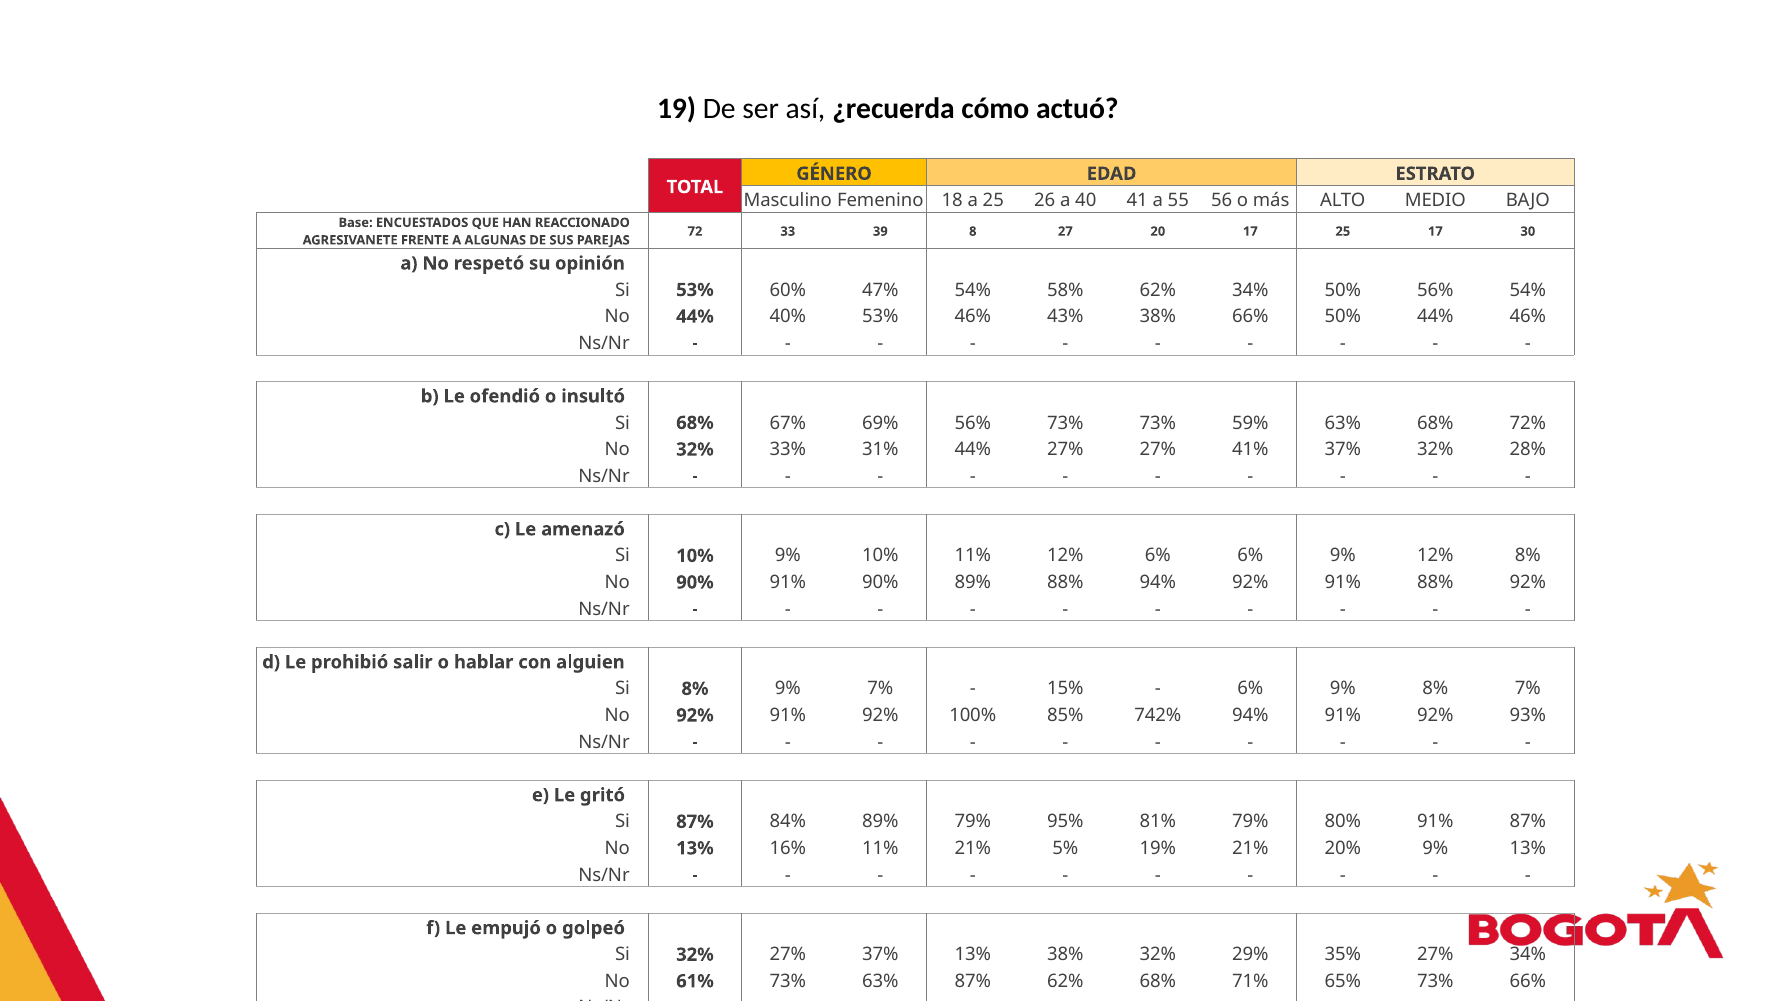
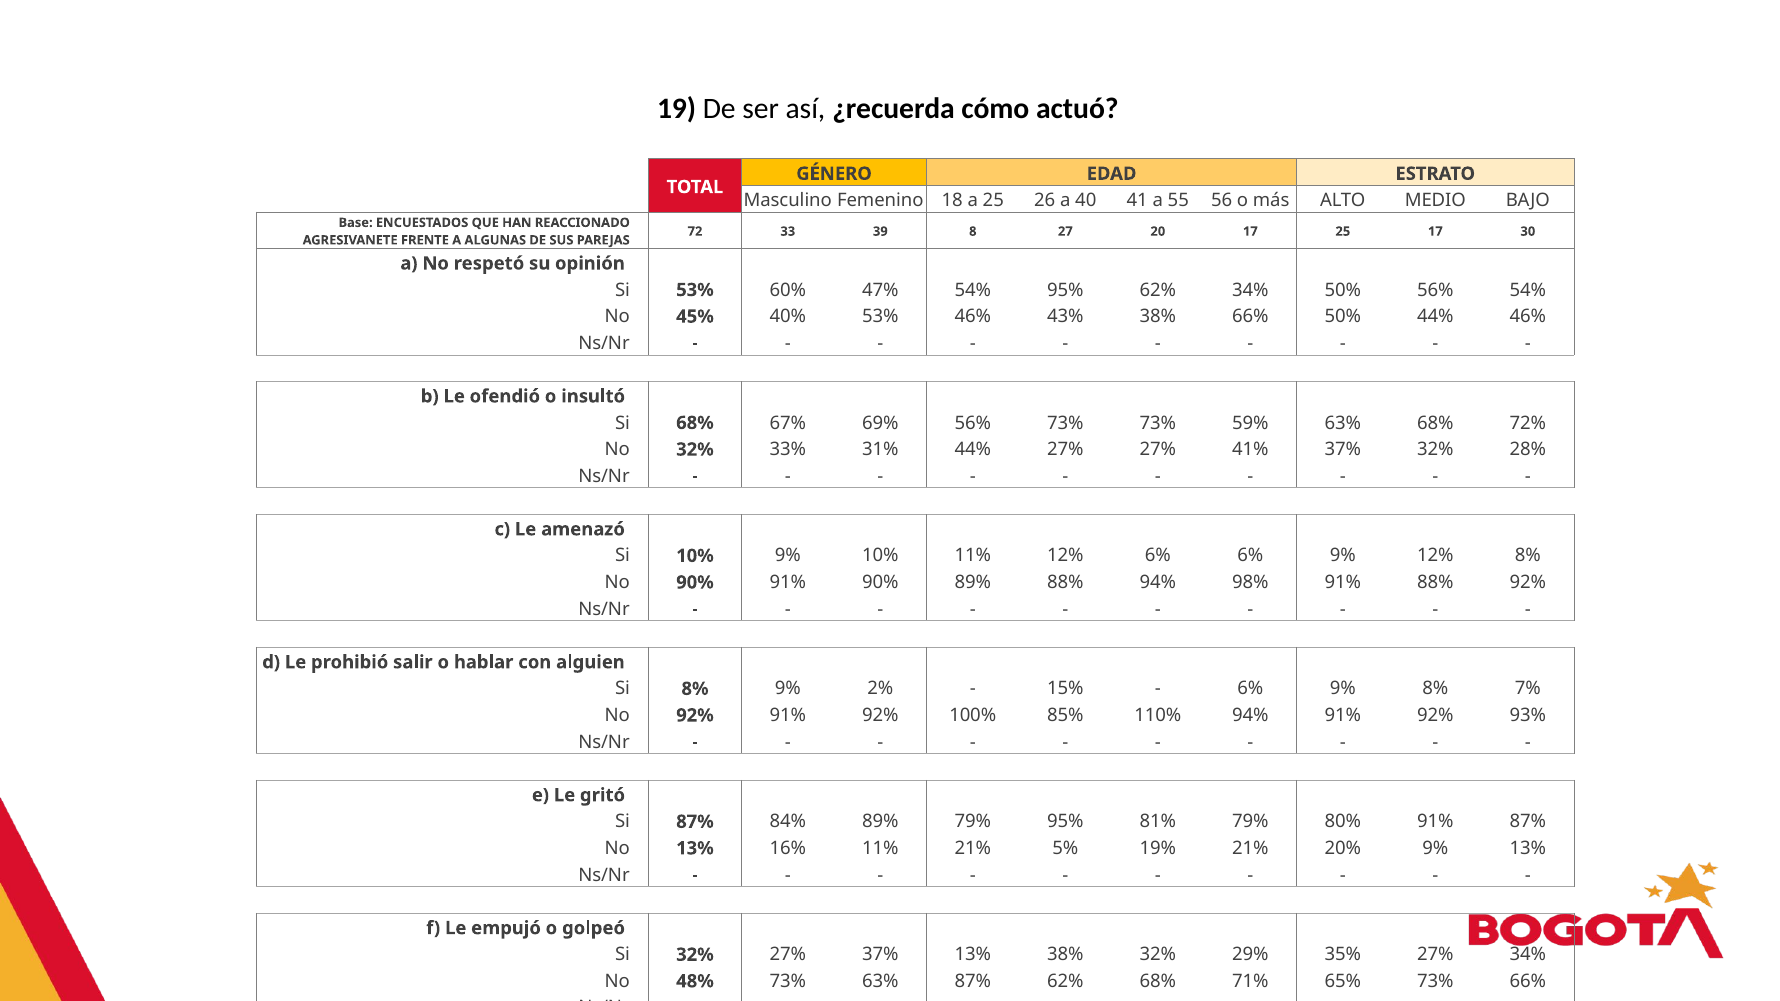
54% 58%: 58% -> 95% (1065, 290)
No 44%: 44% -> 45% (695, 317)
94% 92%: 92% -> 98% (1250, 583)
9% 7%: 7% -> 2% (880, 689)
742%: 742% -> 110% (1158, 716)
61%: 61% -> 48% (695, 982)
